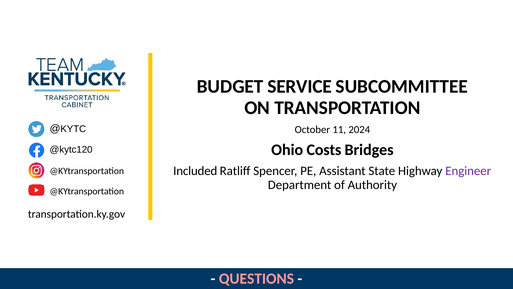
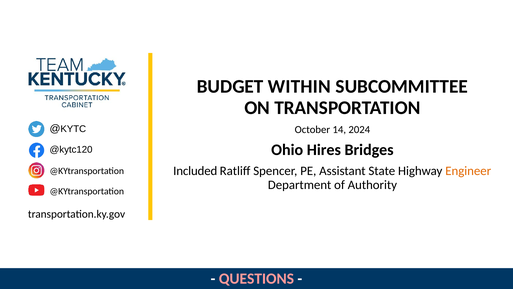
SERVICE: SERVICE -> WITHIN (299, 86)
11: 11 -> 14 (339, 129)
Costs: Costs -> Hires (324, 150)
Engineer colour: purple -> orange (468, 171)
